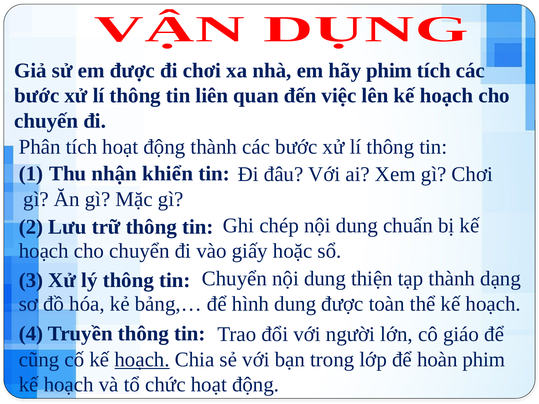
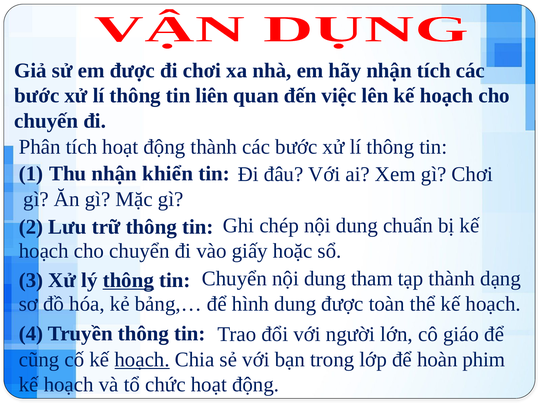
hãy phim: phim -> nhận (389, 71)
thiện: thiện -> tham (372, 279)
thông underline: none -> present (128, 280)
